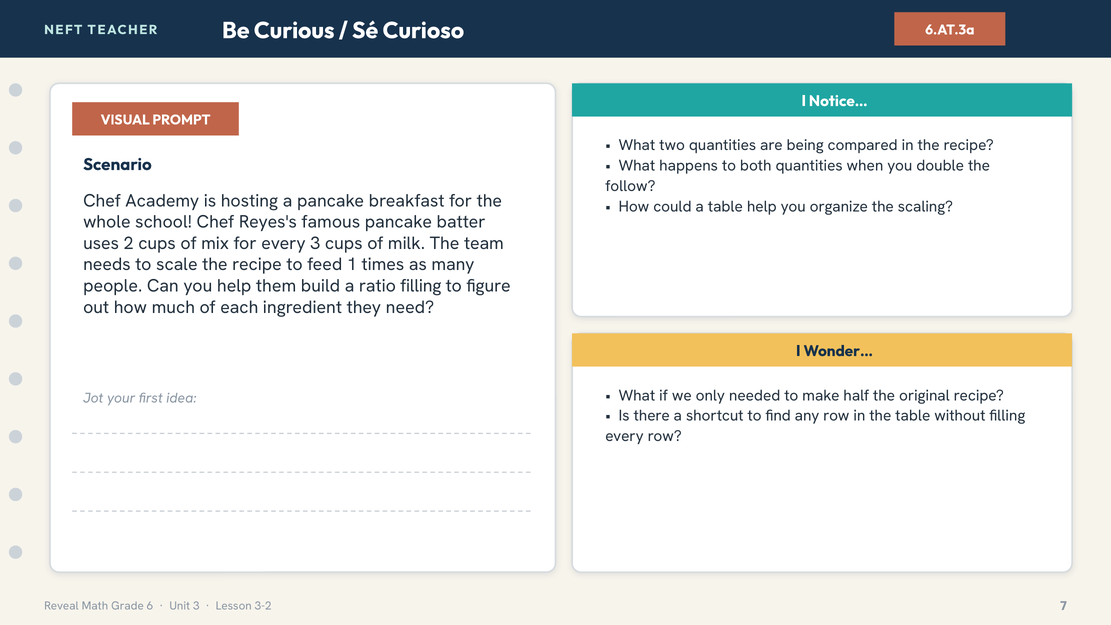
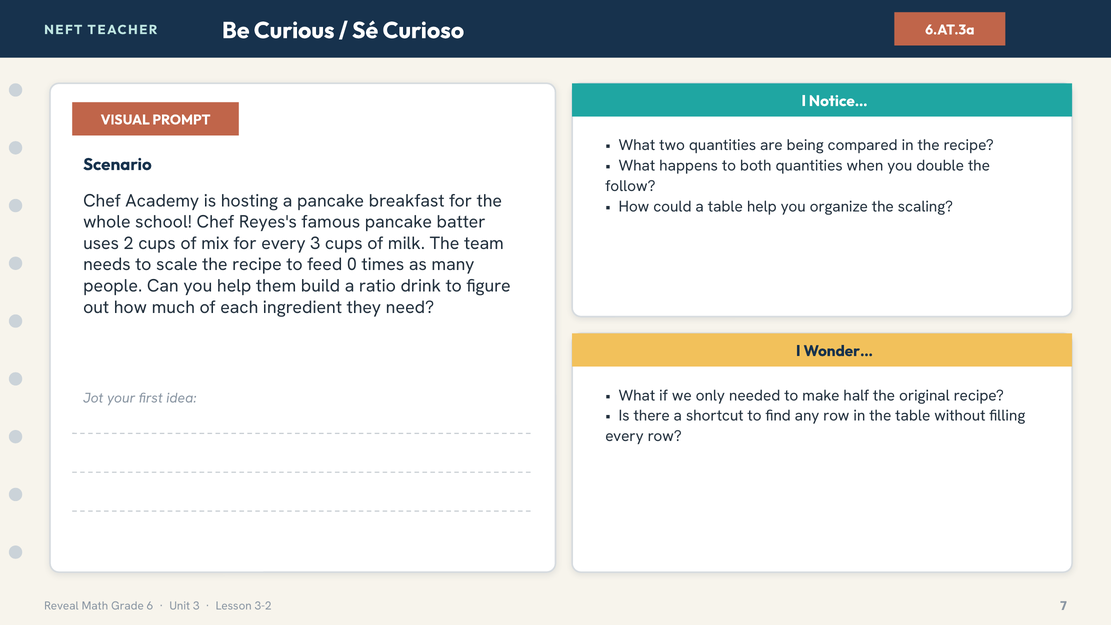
1: 1 -> 0 (352, 265)
ratio filling: filling -> drink (421, 286)
